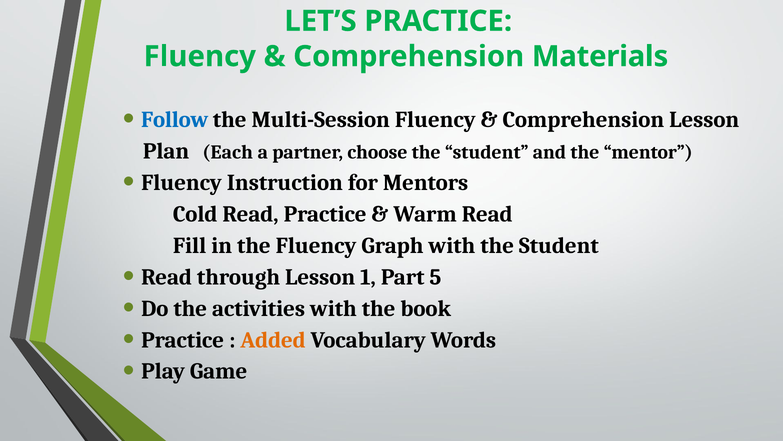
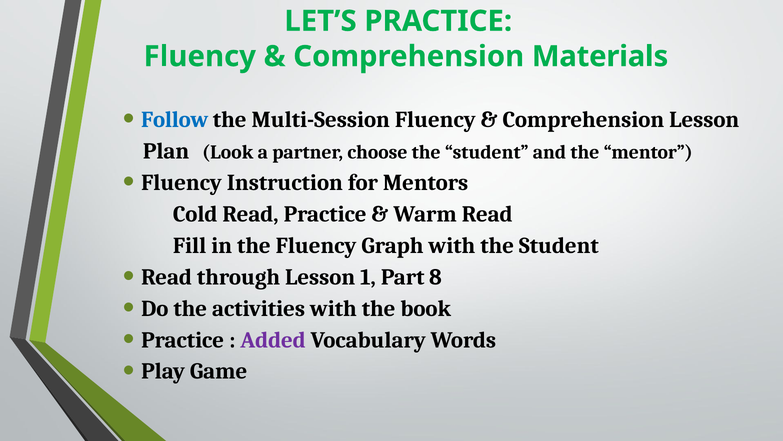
Each: Each -> Look (228, 152)
5: 5 -> 8 (435, 277)
Added colour: orange -> purple (273, 340)
